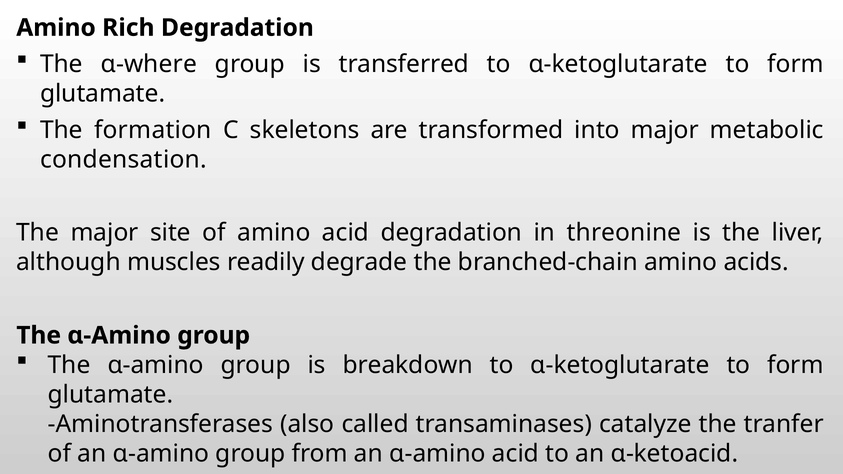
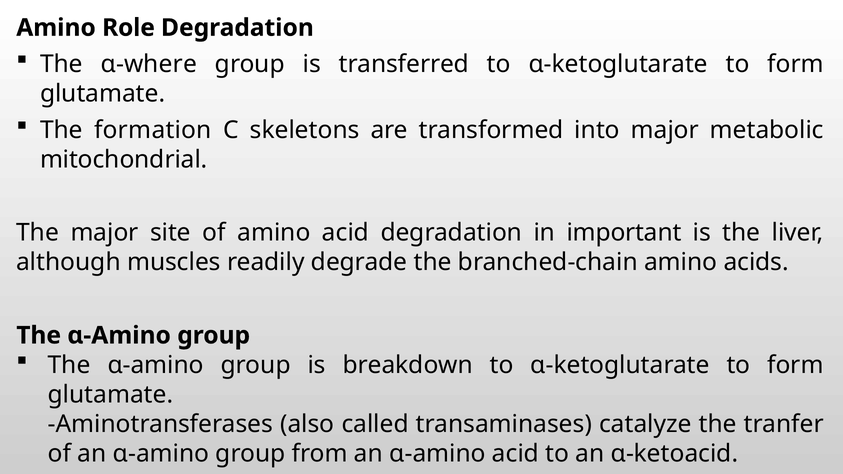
Rich: Rich -> Role (129, 28)
condensation: condensation -> mitochondrial (124, 160)
threonine: threonine -> important (624, 233)
